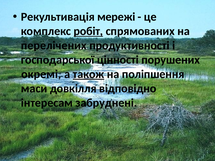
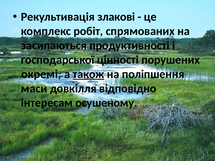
мережі: мережі -> злакові (116, 17)
робіт underline: present -> none (88, 31)
перелічених: перелічених -> засипаються (54, 46)
забруднені: забруднені -> осушеному (106, 103)
